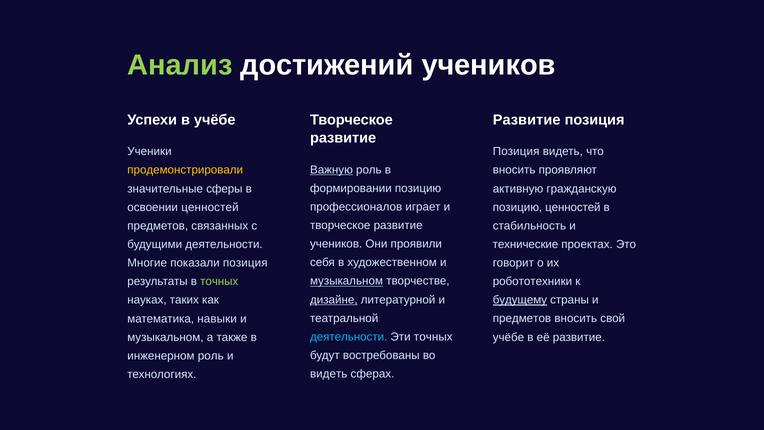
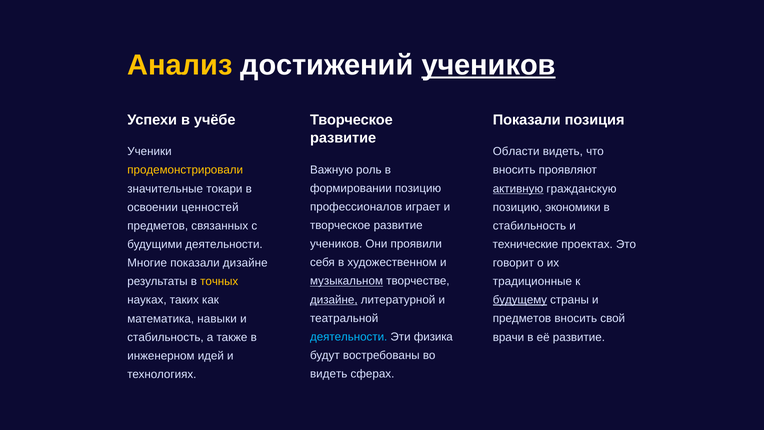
Анализ colour: light green -> yellow (180, 65)
учеников underline: none -> present (489, 65)
Развитие: Развитие -> Показали (527, 120)
Позиция: Позиция -> Области (516, 151)
Важную underline: present -> none (331, 170)
активную underline: none -> present (518, 189)
сферы: сферы -> токари (224, 189)
позицию ценностей: ценностей -> экономики (573, 207)
показали позиция: позиция -> дизайне (245, 263)
точных colour: light green -> yellow (219, 281)
робототехники: робототехники -> традиционные (532, 281)
Эти точных: точных -> физика (433, 337)
музыкальном: музыкальном -> стабильность (165, 337)
учёбе: учёбе -> врачи (508, 337)
инженерном роль: роль -> идей (211, 356)
